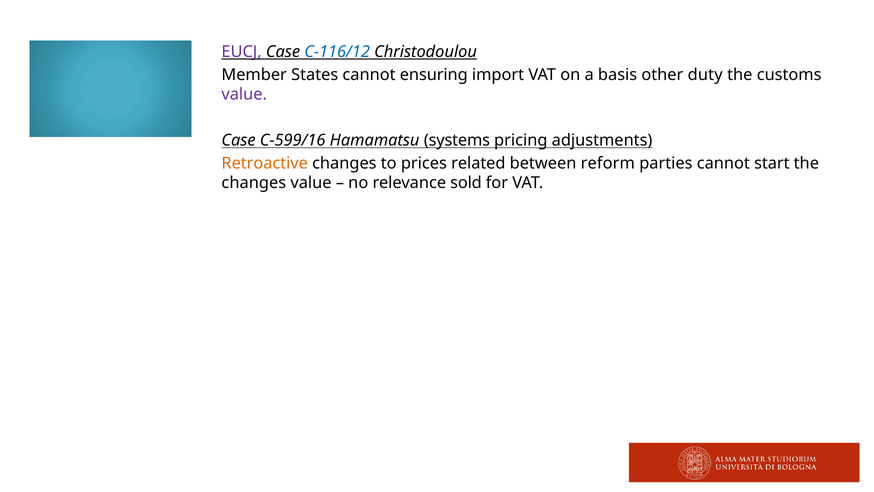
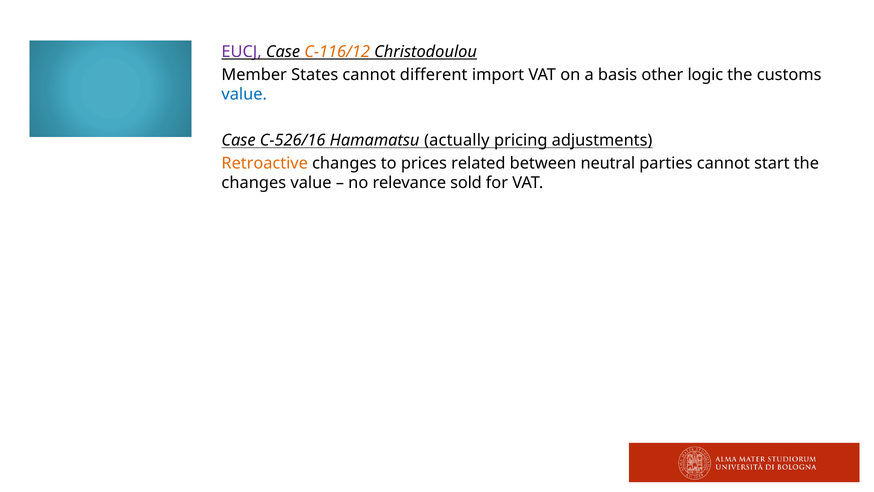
C-116/12 colour: blue -> orange (337, 52)
ensuring: ensuring -> different (434, 75)
duty: duty -> logic (705, 75)
value colour: purple -> blue (244, 94)
C-599/16: C-599/16 -> C-526/16 (293, 140)
systems: systems -> actually (457, 140)
reform: reform -> neutral (608, 163)
